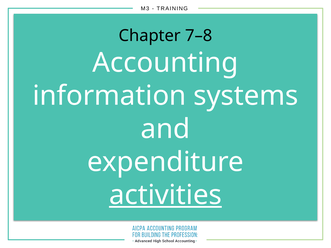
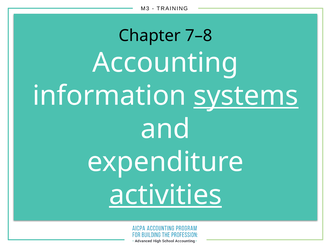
systems underline: none -> present (246, 96)
